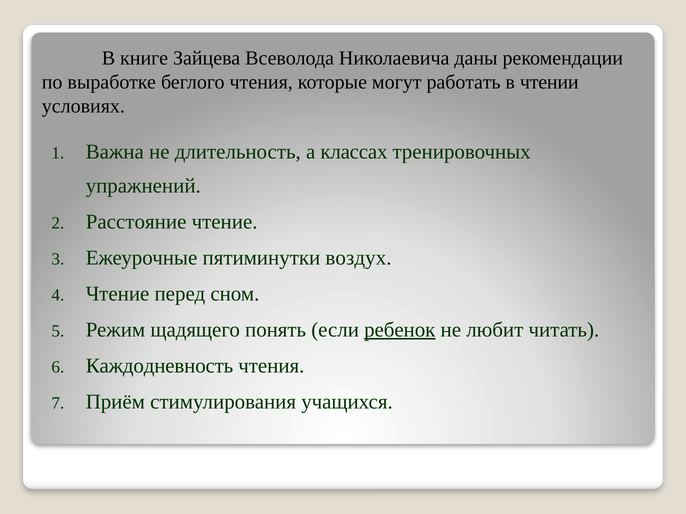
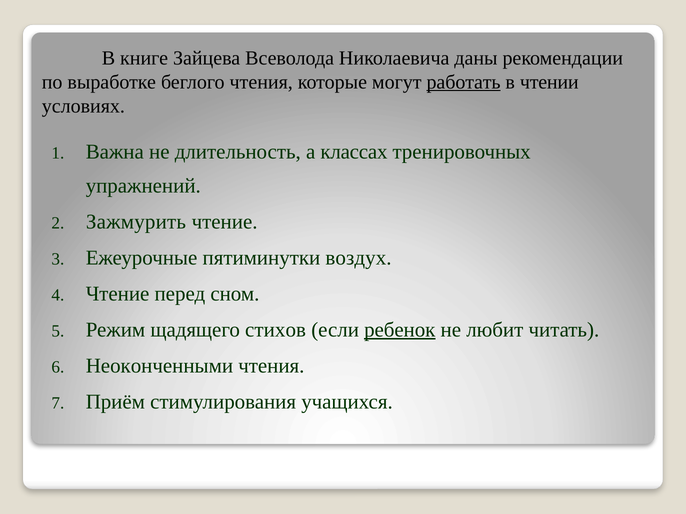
работать underline: none -> present (464, 82)
Расстояние: Расстояние -> Зажмурить (136, 222)
понять: понять -> стихов (276, 330)
Каждодневность: Каждодневность -> Неоконченными (159, 366)
